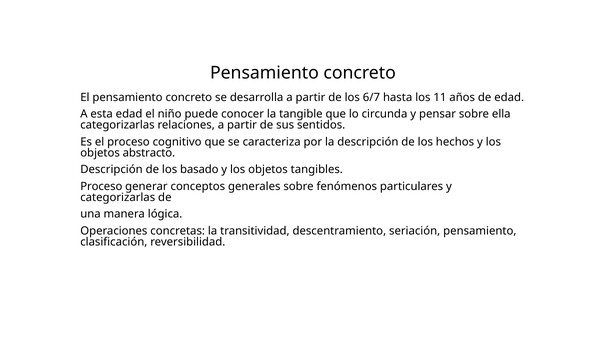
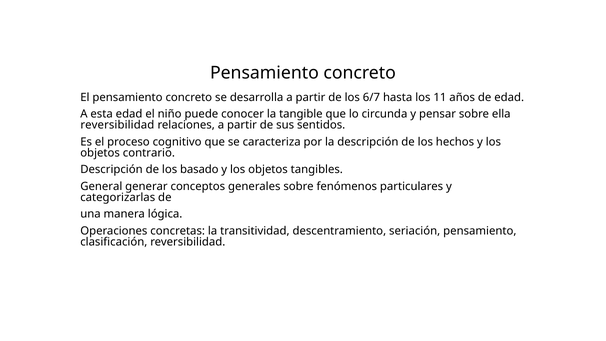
categorizarlas: categorizarlas -> reversibilidad (117, 125)
abstracto: abstracto -> contrario (149, 153)
Proceso: Proceso -> General (101, 186)
